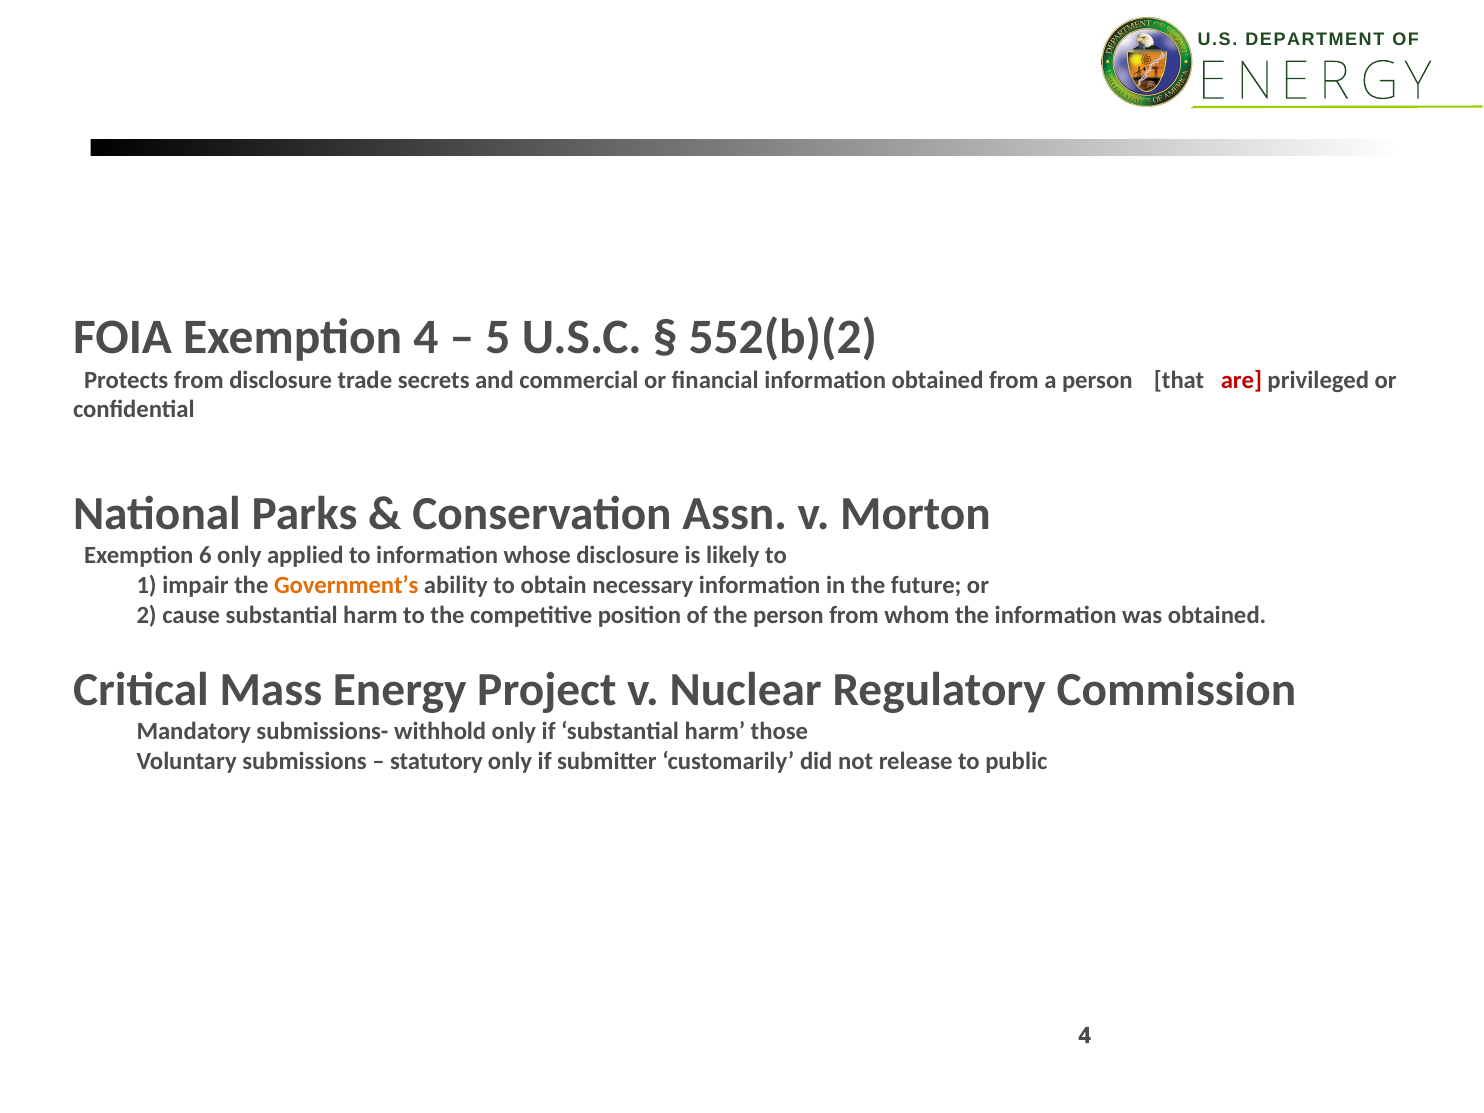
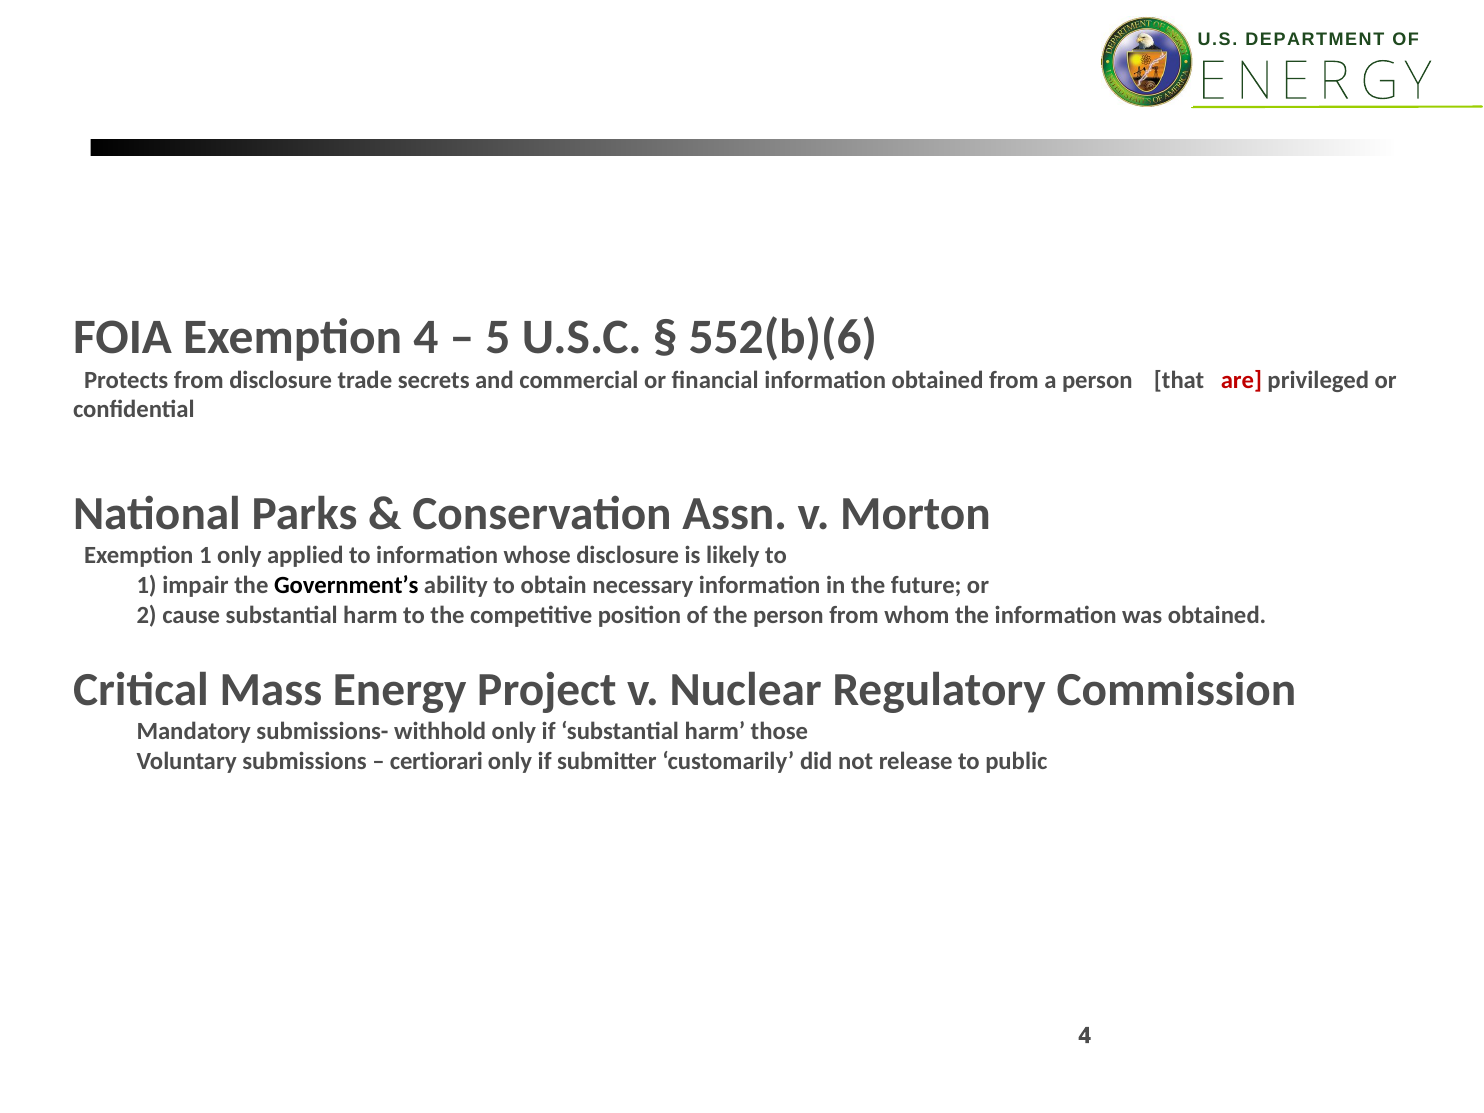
552(b)(2: 552(b)(2 -> 552(b)(6 (783, 337)
Exemption 6: 6 -> 1 (205, 556)
Government’s colour: orange -> black (346, 585)
statutory: statutory -> certiorari (436, 761)
